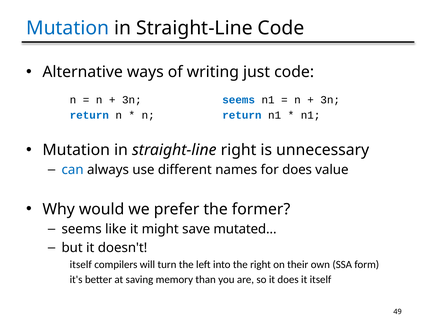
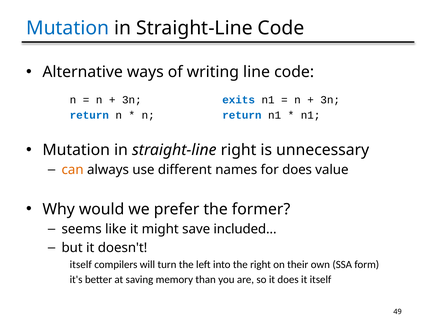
just: just -> line (257, 72)
3n seems: seems -> exits (239, 100)
can colour: blue -> orange (73, 170)
mutated…: mutated… -> included… (245, 229)
